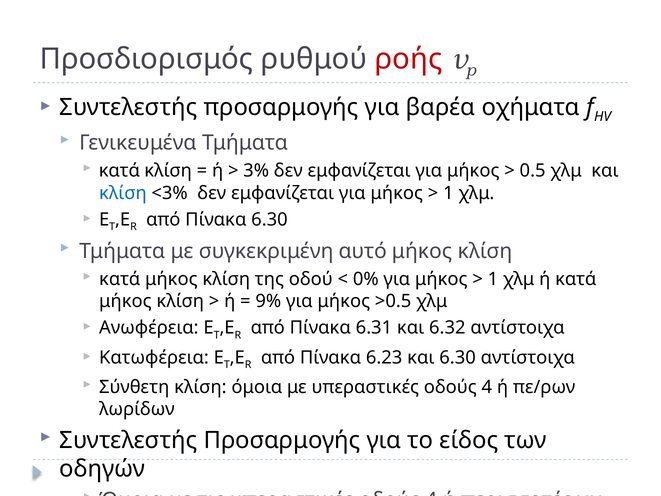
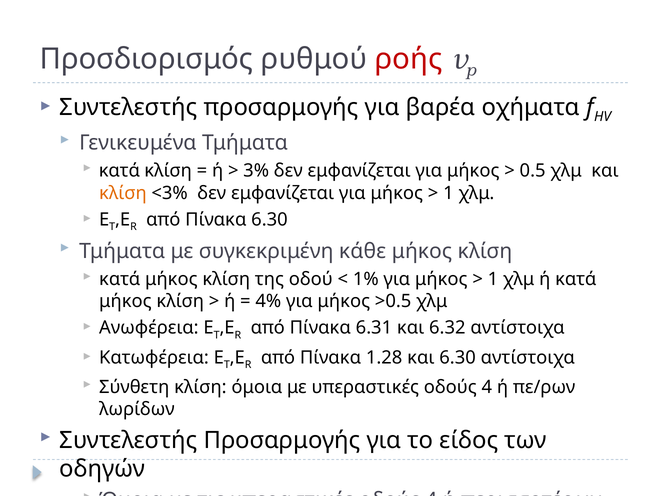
κλίση colour: blue -> orange (123, 193)
αυτό: αυτό -> κάθε (363, 251)
0%: 0% -> 1% (366, 279)
9%: 9% -> 4% (268, 301)
6.23: 6.23 -> 1.28 (384, 357)
